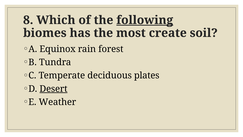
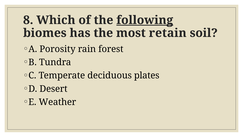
create: create -> retain (168, 33)
Equinox: Equinox -> Porosity (58, 49)
Desert underline: present -> none (54, 89)
